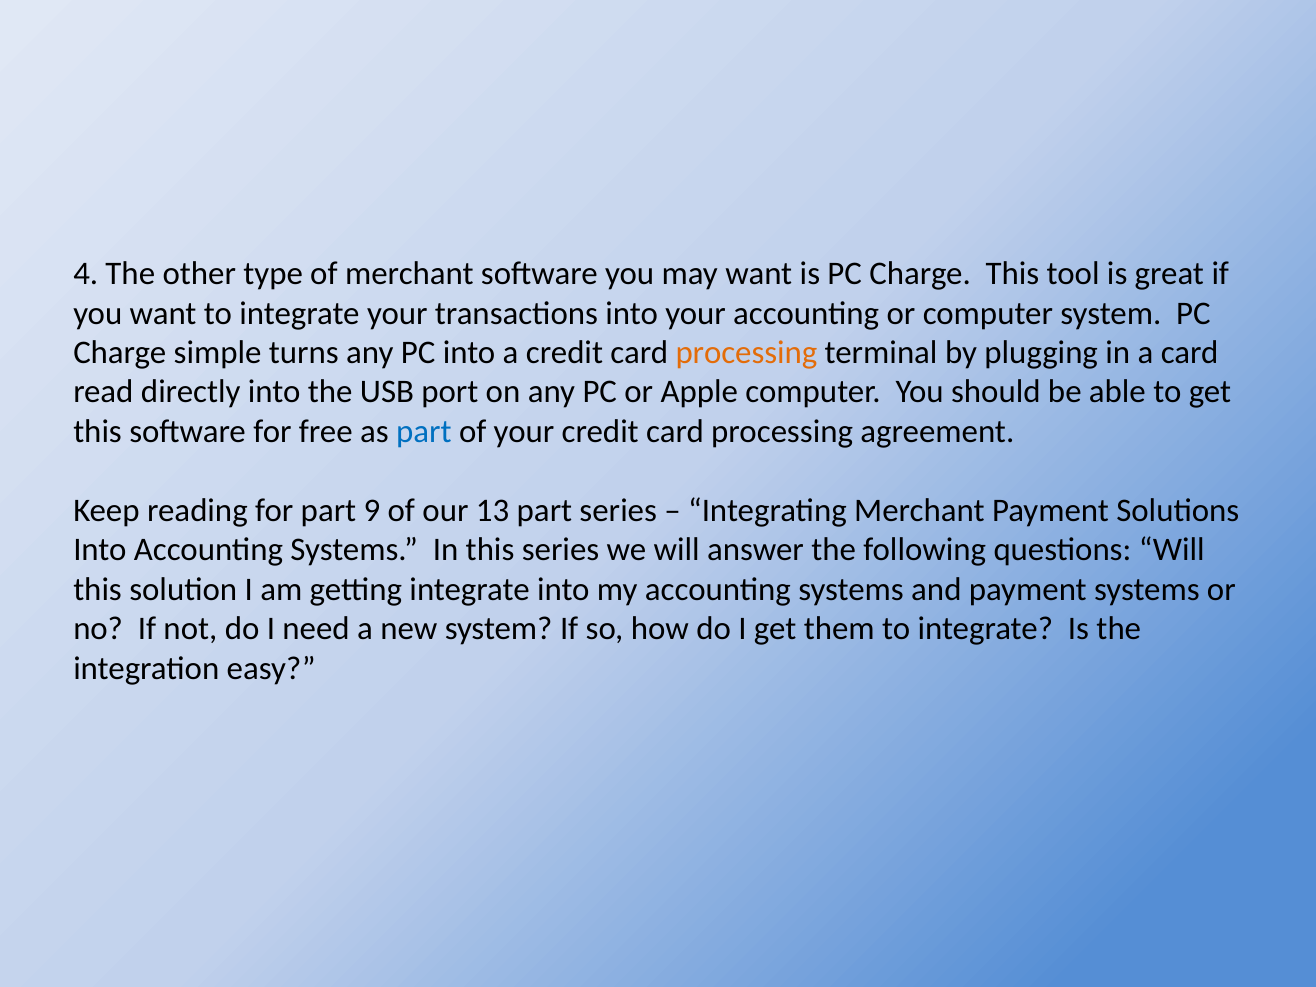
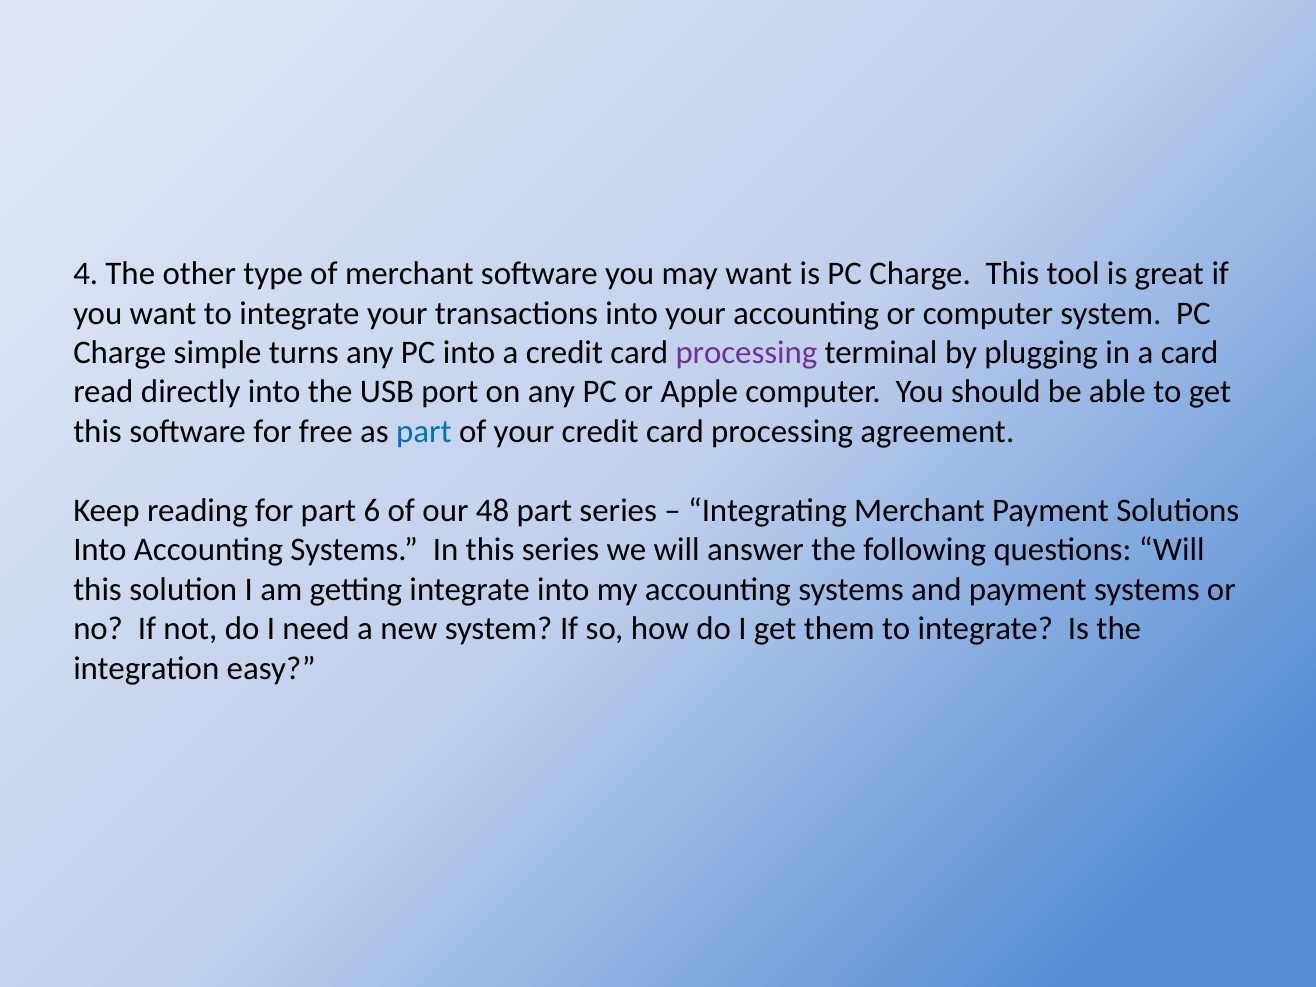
processing colour: orange -> purple (746, 353)
9: 9 -> 6 (372, 511)
13: 13 -> 48 (493, 511)
